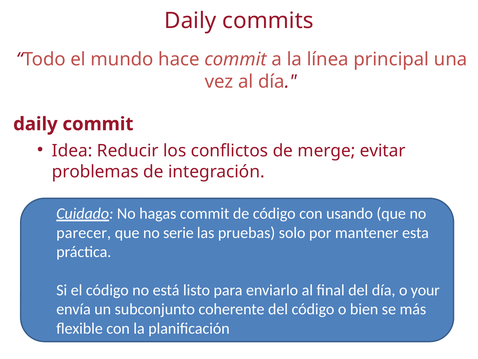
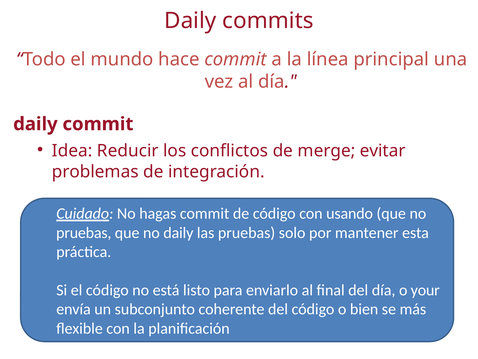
parecer: parecer -> pruebas (84, 232)
no serie: serie -> daily (178, 232)
